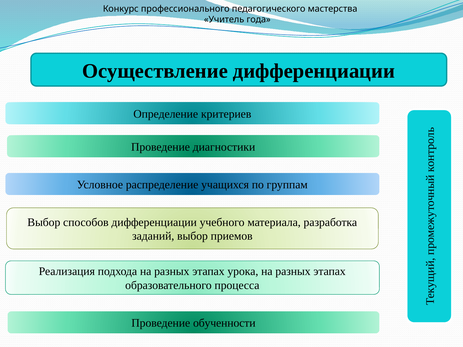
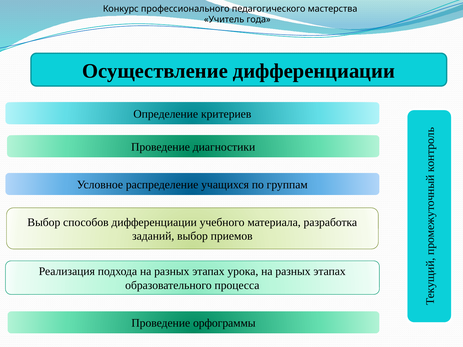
обученности: обученности -> орфограммы (224, 323)
